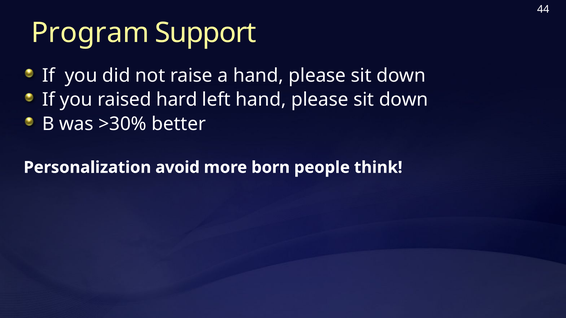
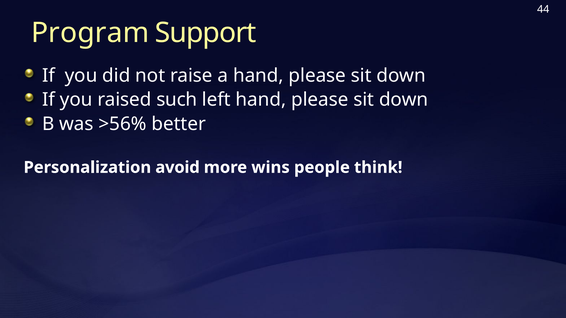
hard: hard -> such (177, 100)
>30%: >30% -> >56% (123, 124)
born: born -> wins (271, 168)
